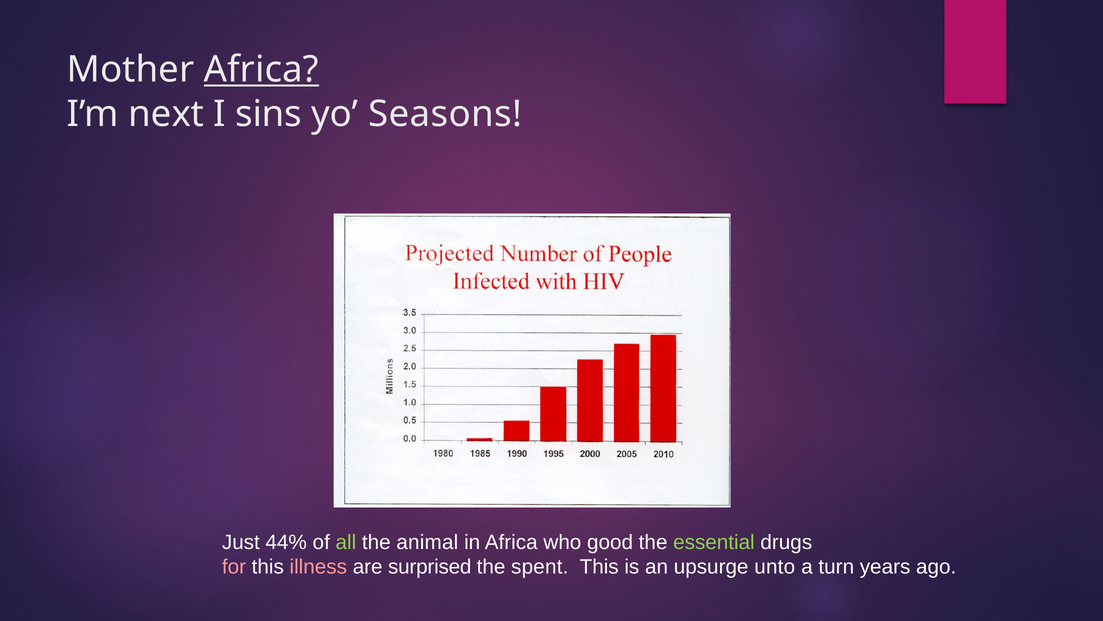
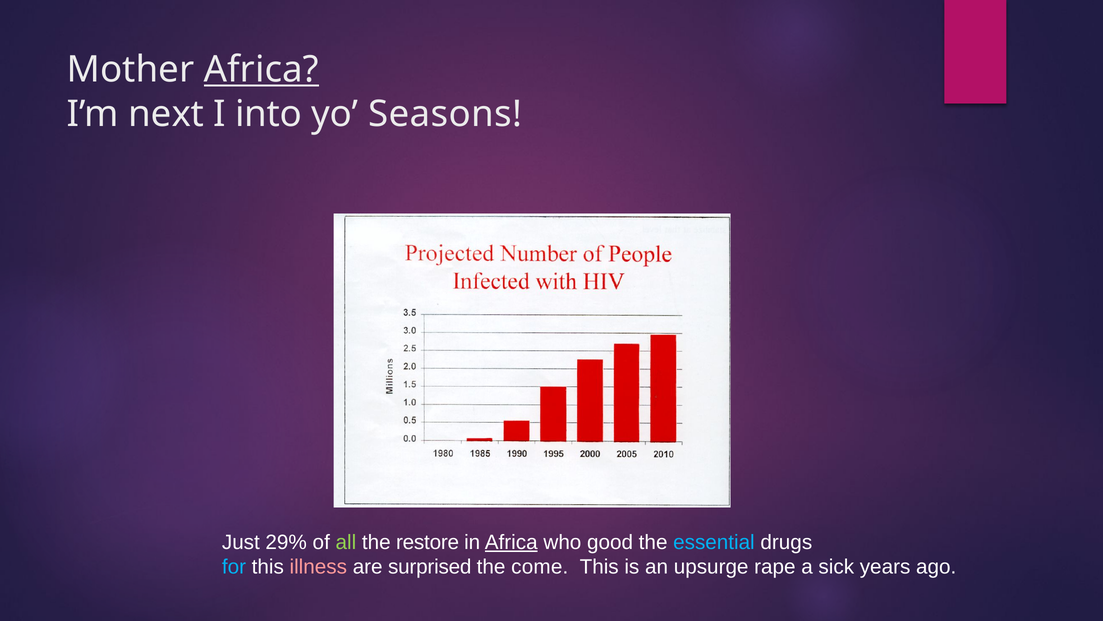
sins: sins -> into (269, 114)
44%: 44% -> 29% (286, 542)
animal: animal -> restore (428, 542)
Africa underline: none -> present (511, 542)
essential colour: light green -> light blue (714, 542)
for colour: pink -> light blue (234, 567)
spent: spent -> come (540, 567)
unto: unto -> rape (775, 567)
turn: turn -> sick (836, 567)
